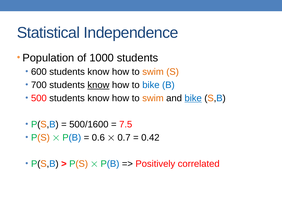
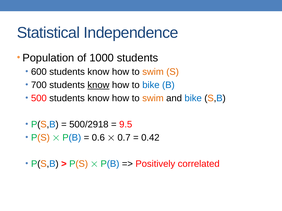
bike underline: present -> none (193, 98)
500/1600: 500/1600 -> 500/2918 (89, 125)
7.5: 7.5 -> 9.5 (126, 125)
